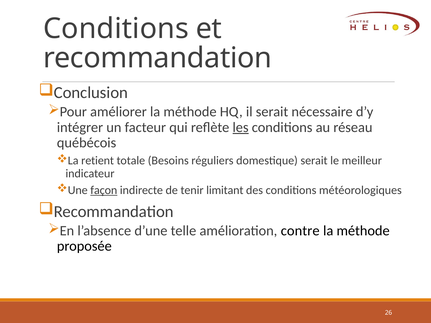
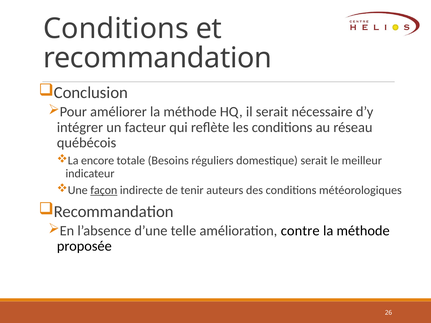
les underline: present -> none (241, 127)
retient: retient -> encore (98, 161)
limitant: limitant -> auteurs (225, 190)
